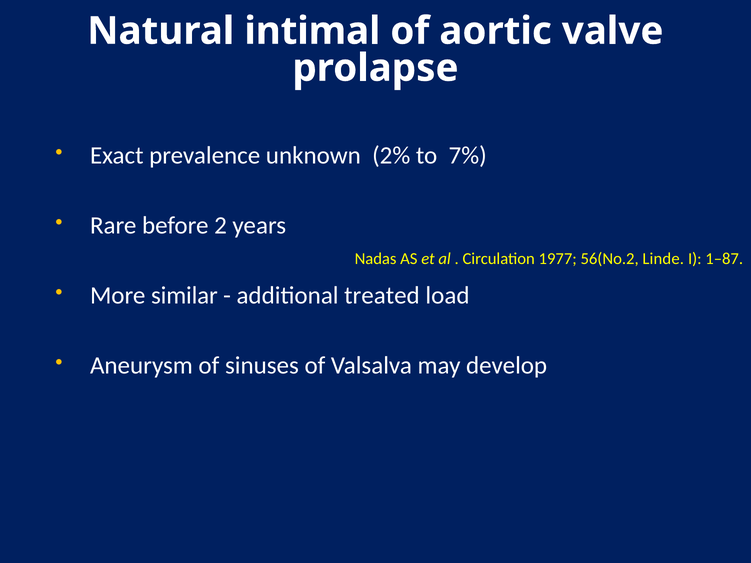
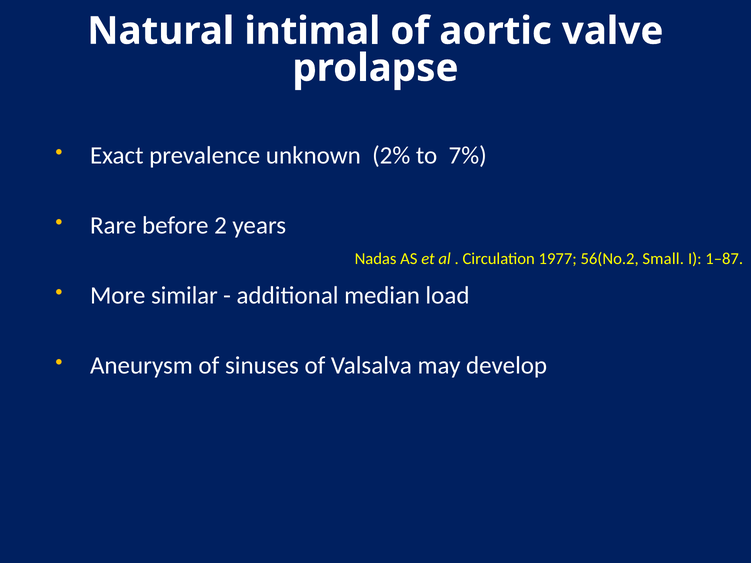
Linde: Linde -> Small (663, 259)
treated: treated -> median (382, 296)
